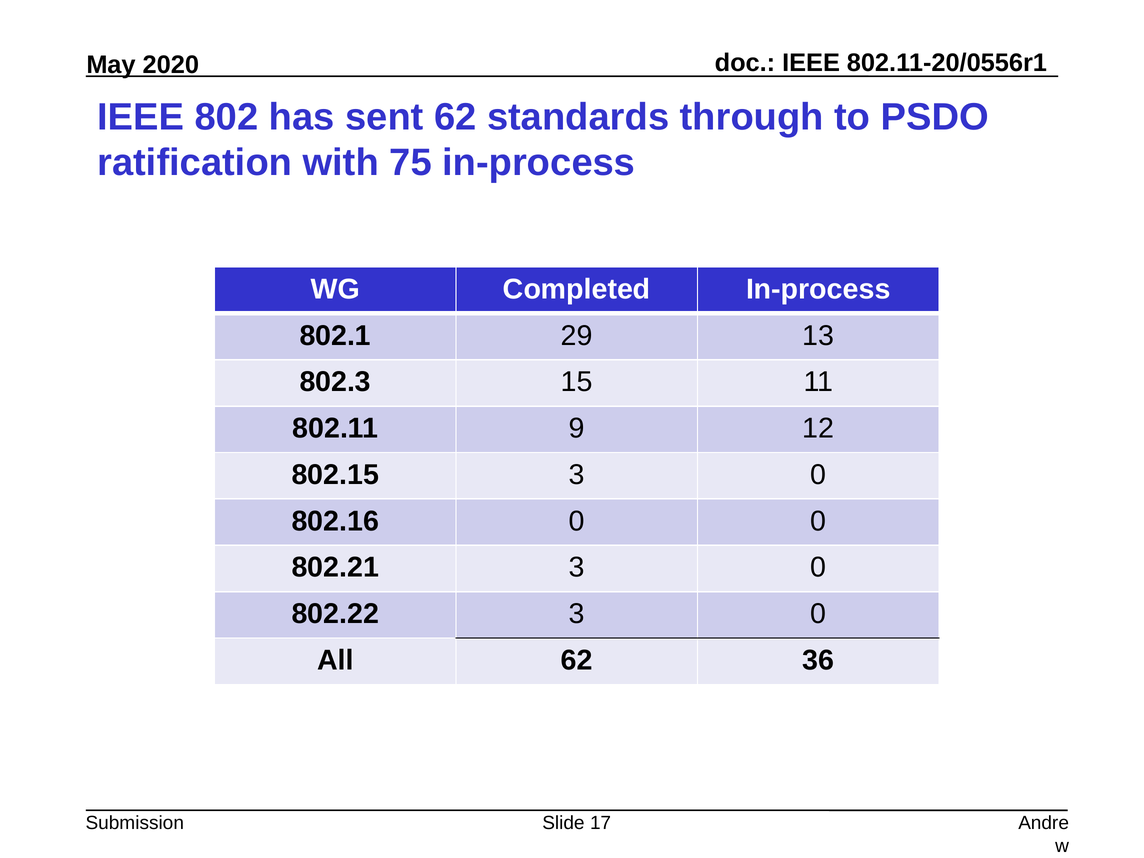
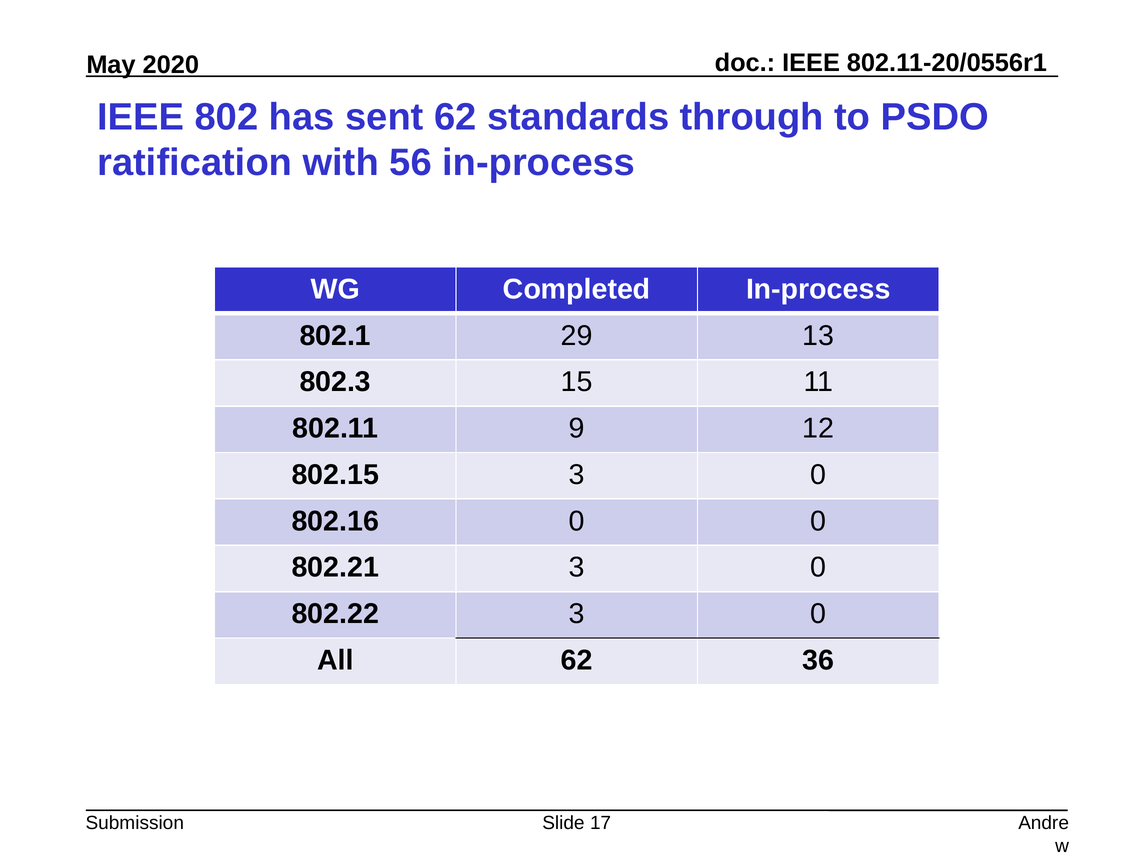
75: 75 -> 56 (411, 163)
